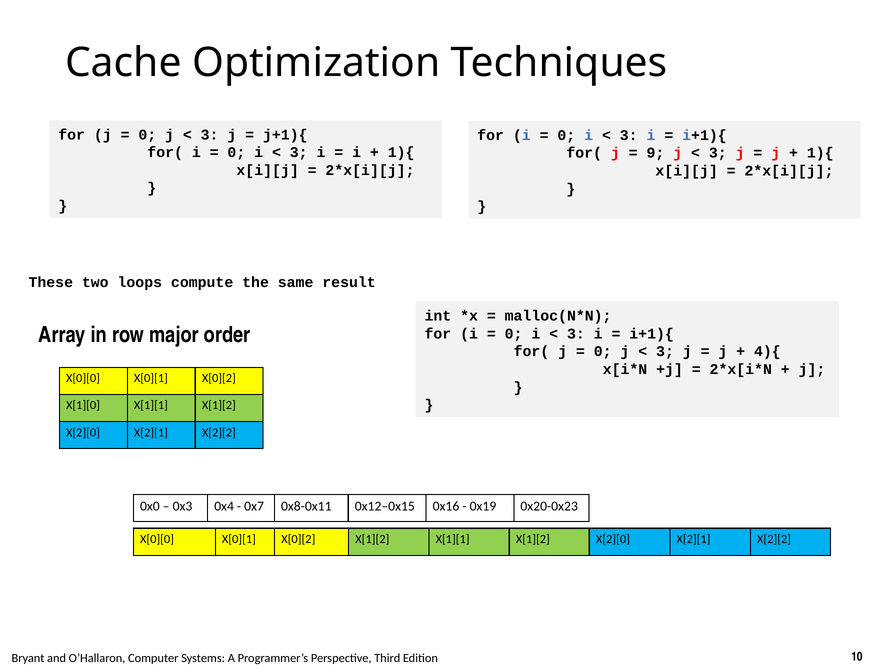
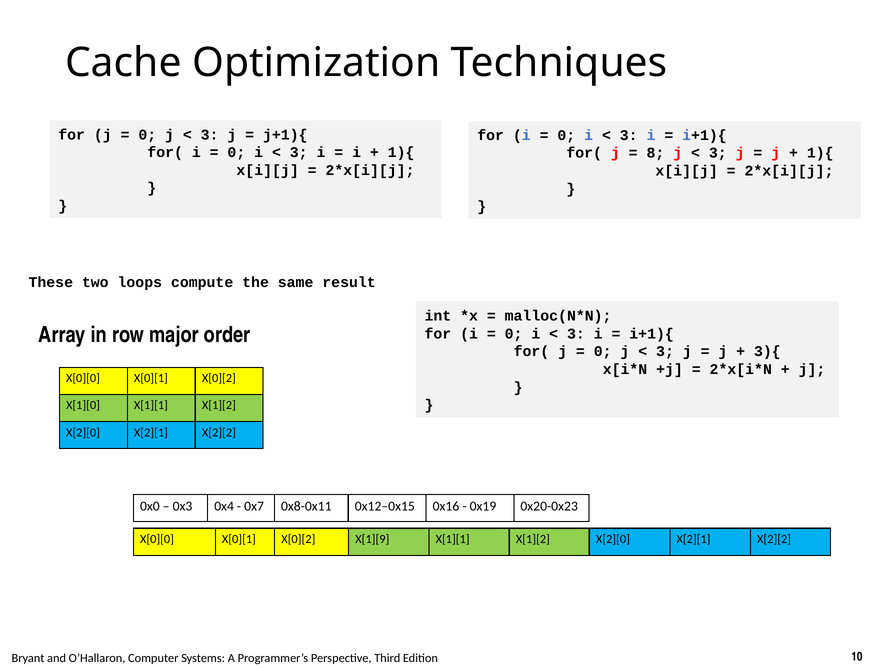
9: 9 -> 8 (655, 153)
4){: 4){ -> 3){ (767, 352)
X[0][2 X[1][2: X[1][2 -> X[1][9 (372, 539)
